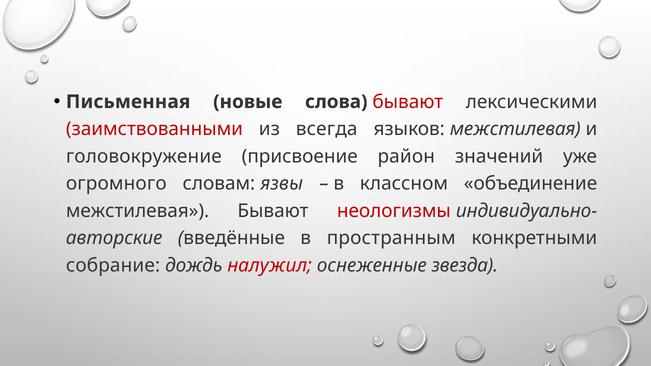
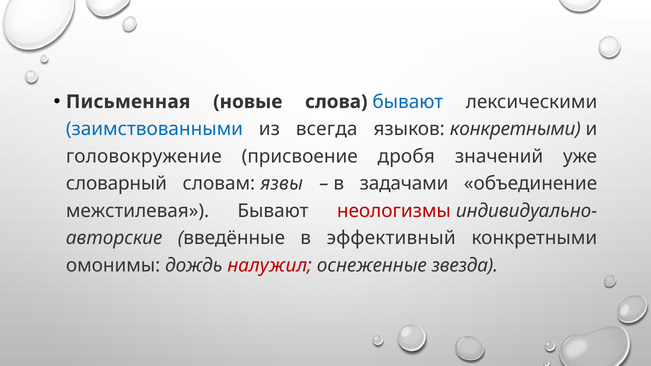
бывают colour: red -> blue (408, 102)
заимствованными colour: red -> blue (154, 129)
языков межстилевая: межстилевая -> конкретными (515, 129)
район: район -> дробя (406, 156)
огромного: огромного -> словарный (116, 184)
классном: классном -> задачами (404, 184)
пространным: пространным -> эффективный (391, 238)
собрание: собрание -> омонимы (113, 265)
